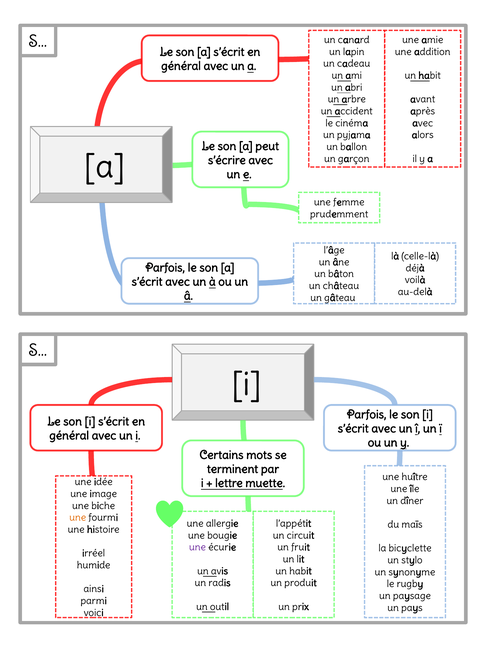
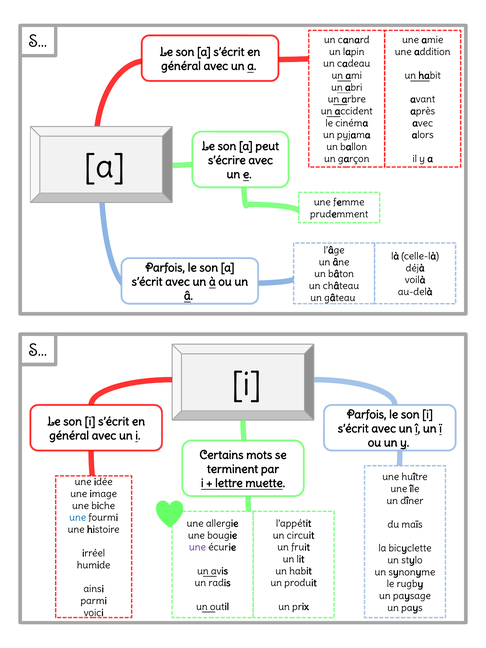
une colour: orange -> blue (78, 518)
